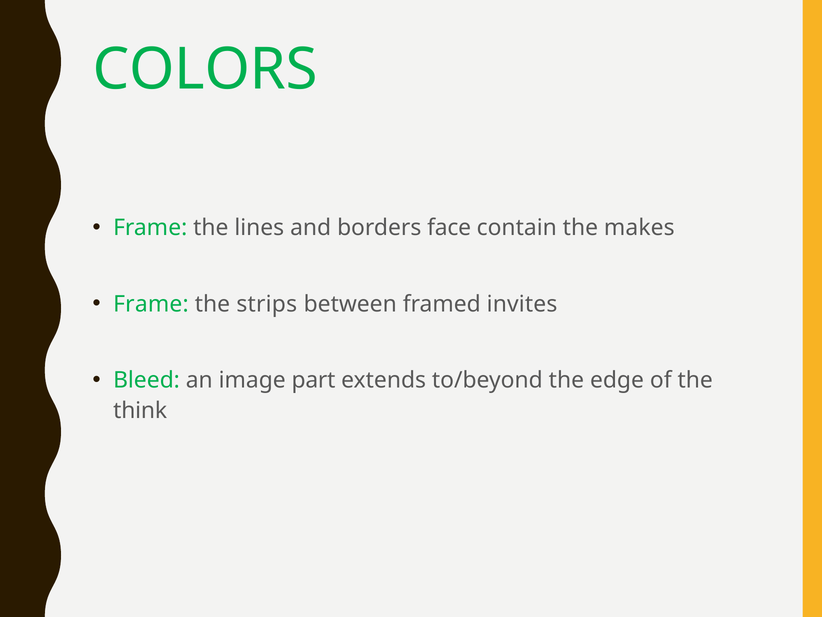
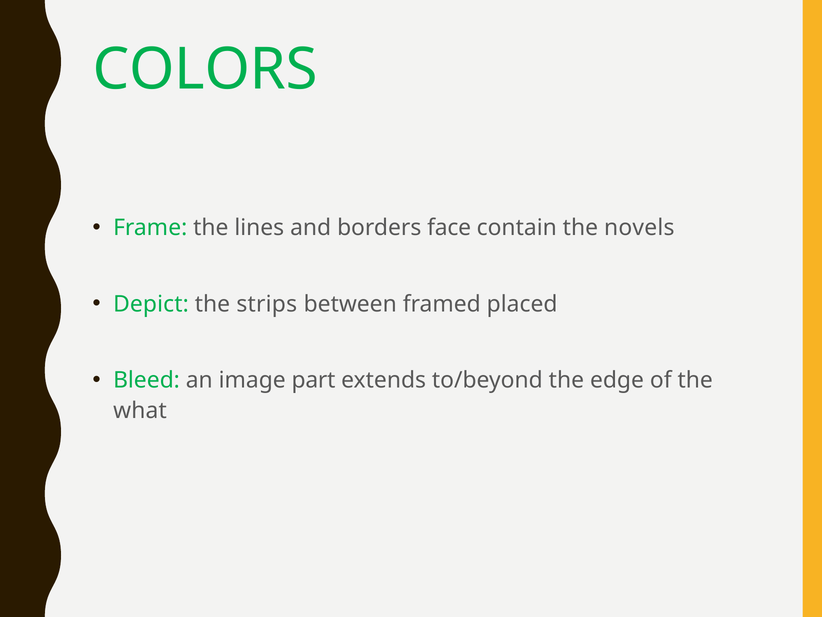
makes: makes -> novels (639, 228)
Frame: Frame -> Depict (151, 304)
invites: invites -> placed (522, 304)
think: think -> what (140, 410)
